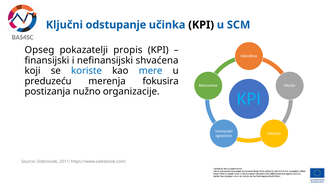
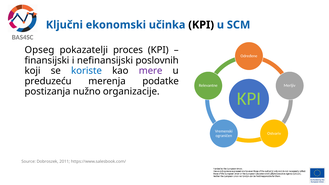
odstupanje: odstupanje -> ekonomski (116, 25)
propis: propis -> proces (128, 50)
shvaćena: shvaćena -> poslovnih (157, 60)
mere colour: blue -> purple (151, 71)
fokusira: fokusira -> podatke (161, 81)
KPI colour: light blue -> light green (249, 99)
